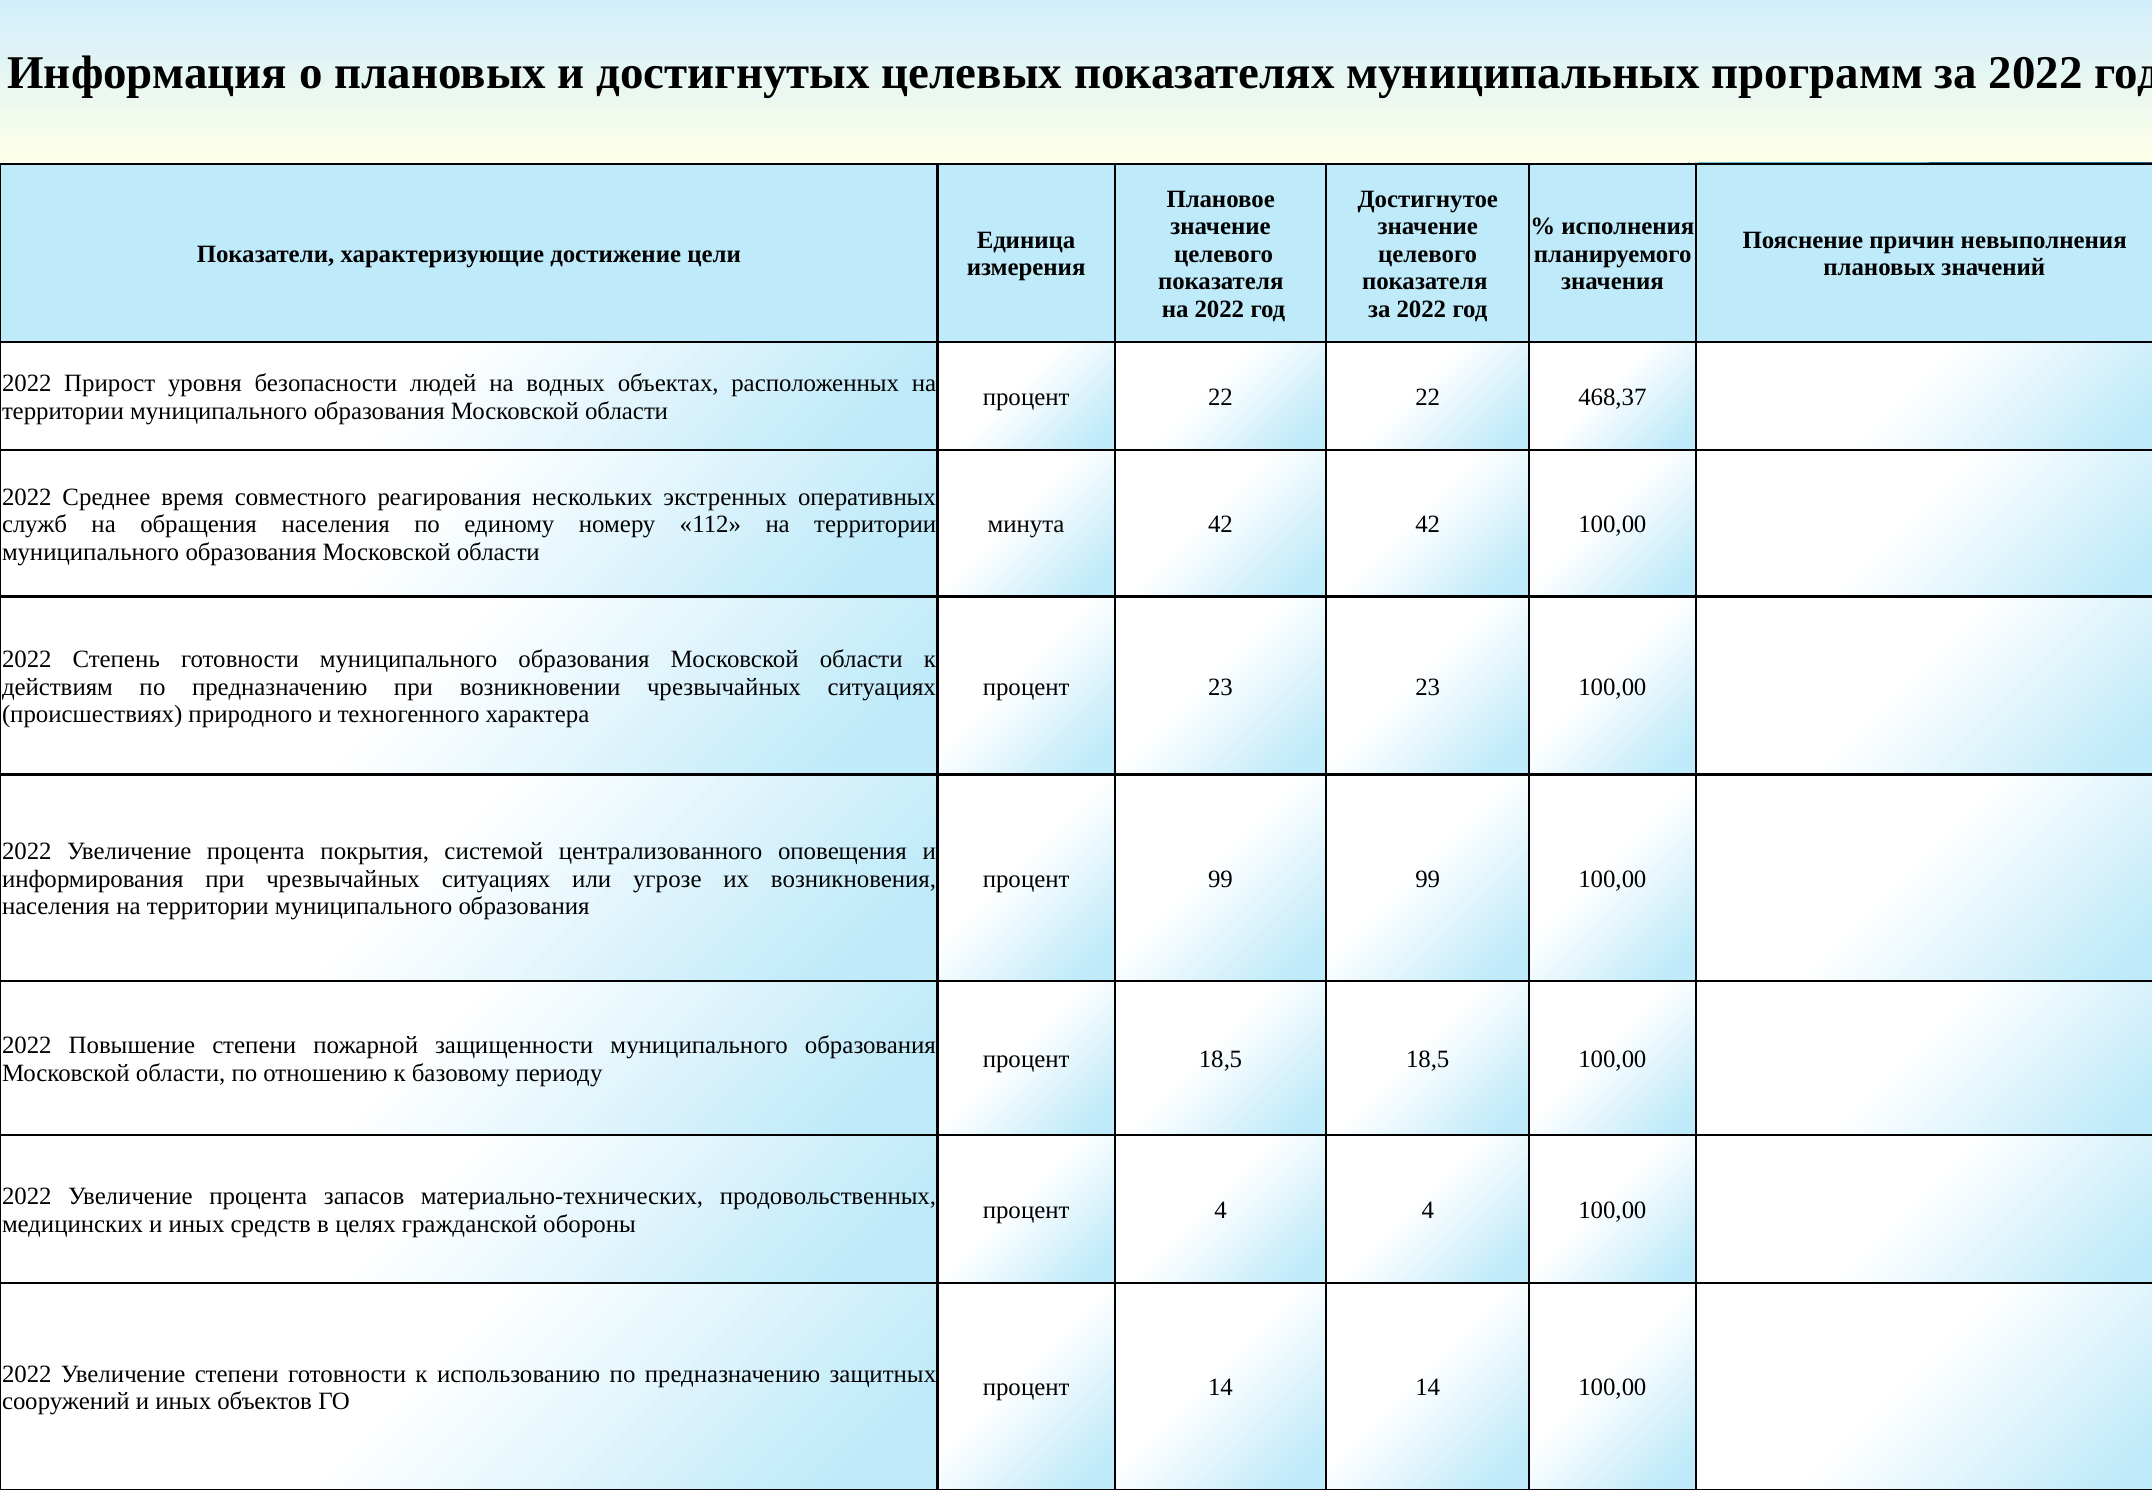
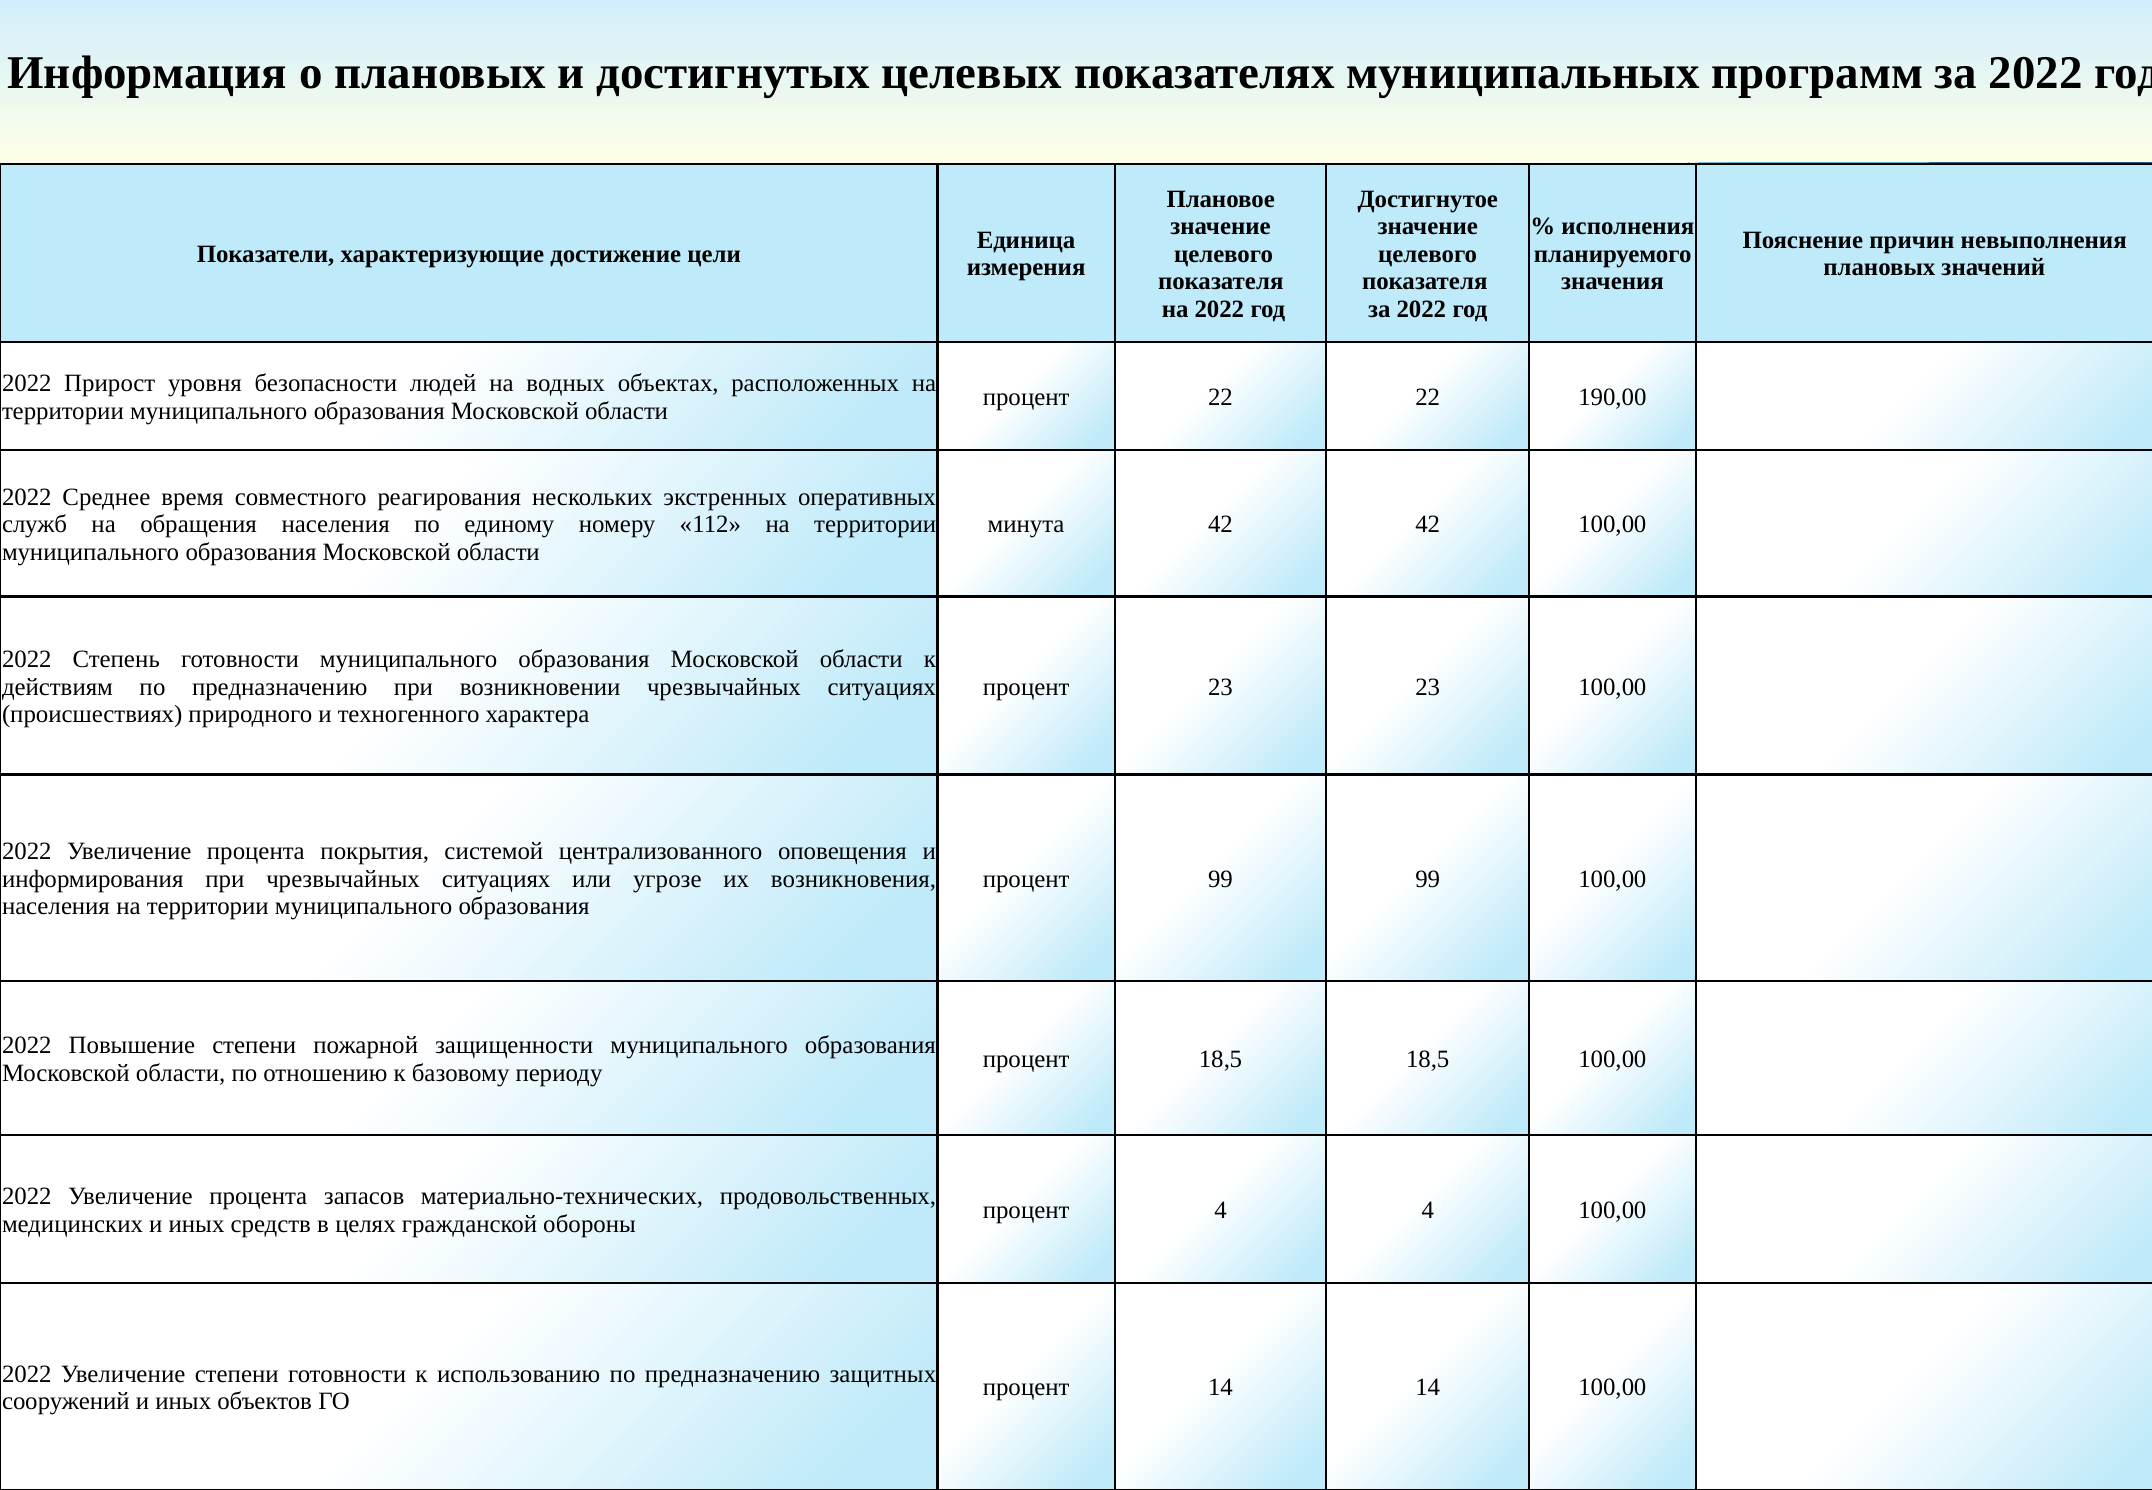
468,37: 468,37 -> 190,00 (1612, 397)
